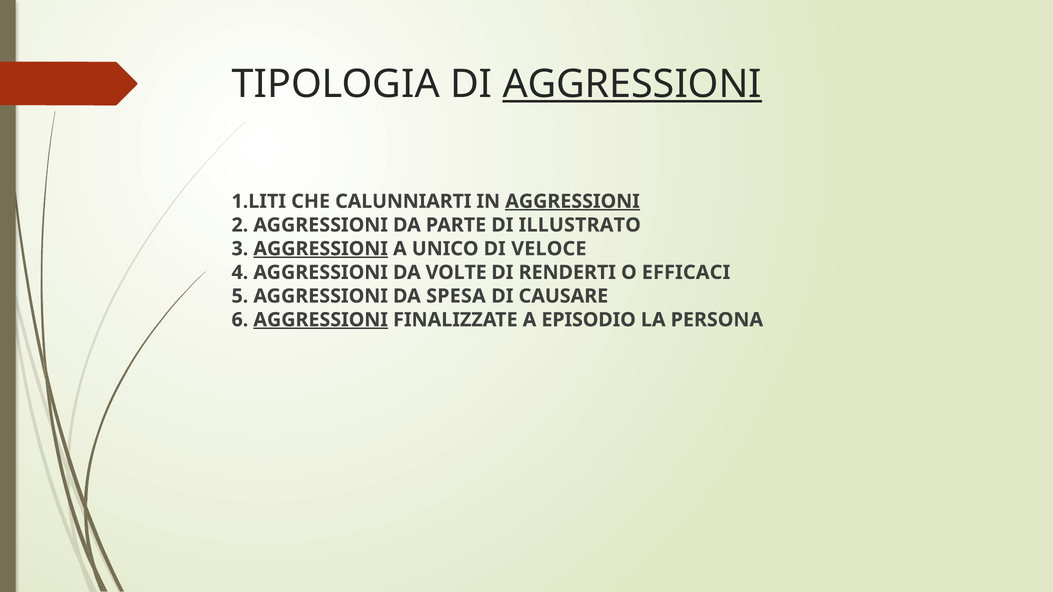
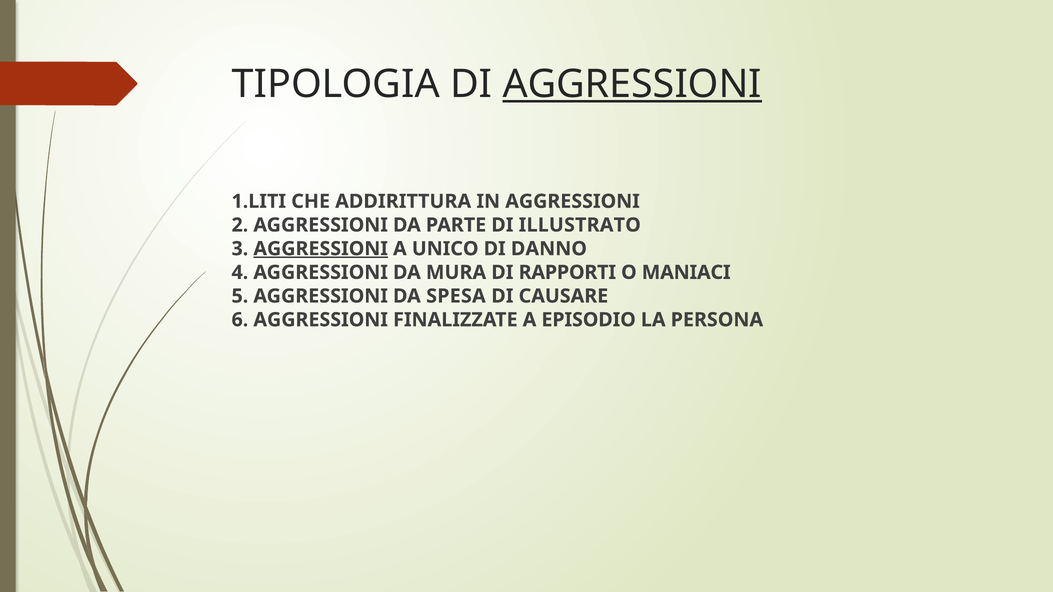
CALUNNIARTI: CALUNNIARTI -> ADDIRITTURA (403, 201)
AGGRESSIONI underline: present -> none (573, 201)
VELOCE: VELOCE -> DANNO (549, 249)
VOLTE: VOLTE -> MURA (456, 273)
RENDERTI: RENDERTI -> RAPPORTI (567, 273)
EFFICACI: EFFICACI -> MANIACI (686, 273)
AGGRESSIONI underline: present -> none (321, 320)
